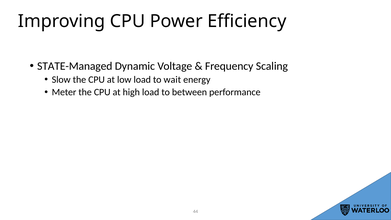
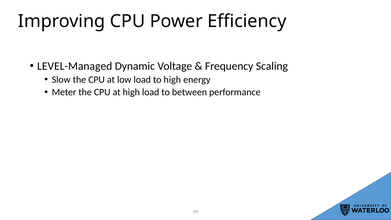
STATE-Managed: STATE-Managed -> LEVEL-Managed (75, 66)
to wait: wait -> high (172, 80)
